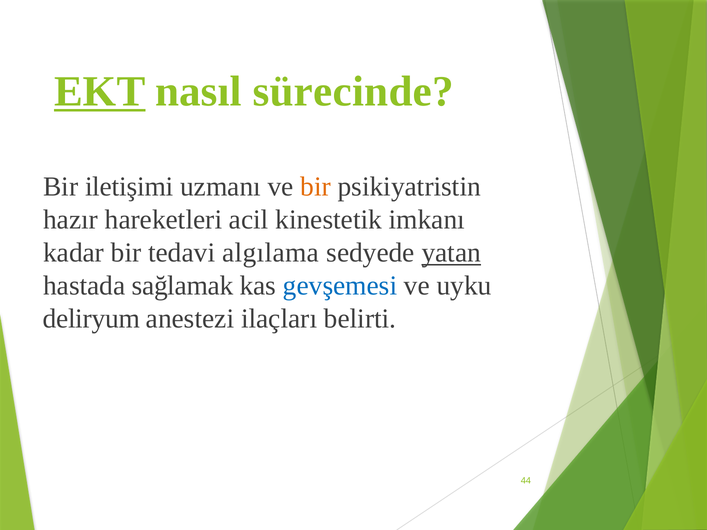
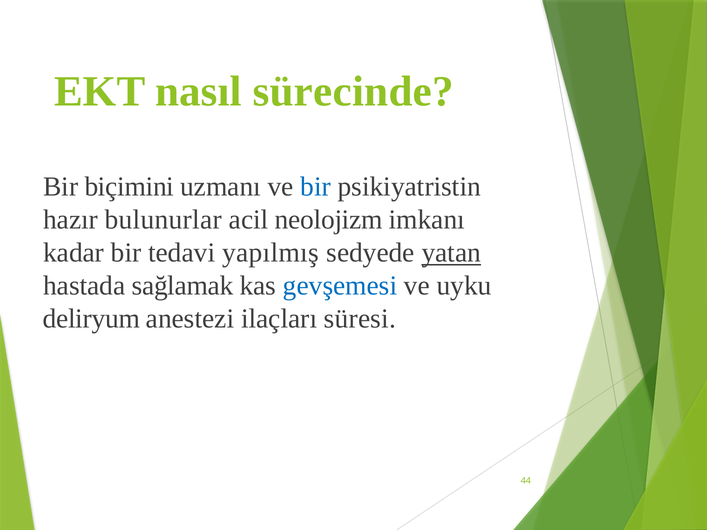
EKT underline: present -> none (100, 92)
iletişimi: iletişimi -> biçimini (129, 187)
bir colour: orange -> blue (316, 187)
hareketleri: hareketleri -> bulunurlar (163, 220)
kinestetik: kinestetik -> neolojizm (329, 220)
algılama: algılama -> yapılmış (271, 253)
belirti: belirti -> süresi (360, 319)
